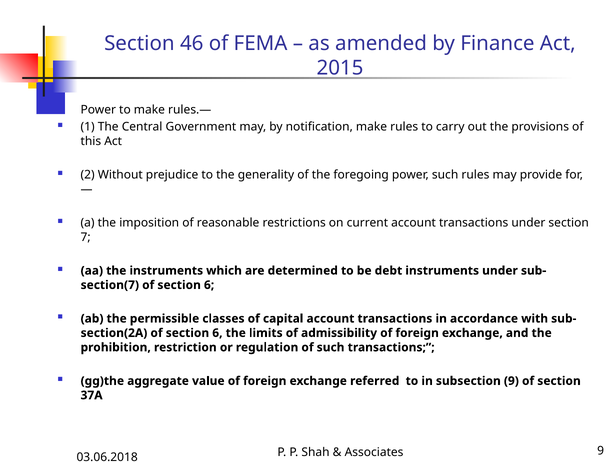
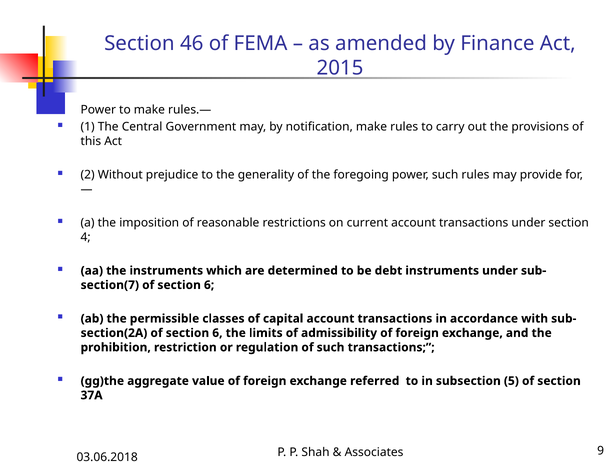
7: 7 -> 4 (86, 237)
subsection 9: 9 -> 5 (511, 381)
